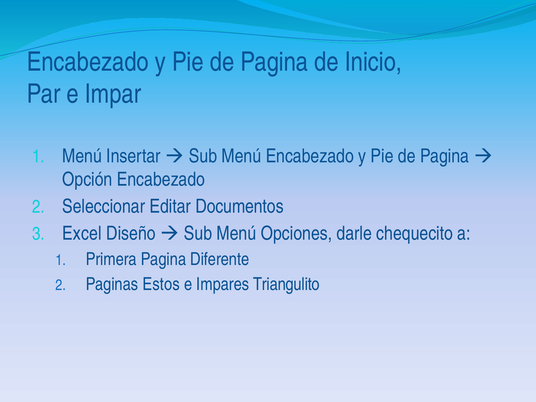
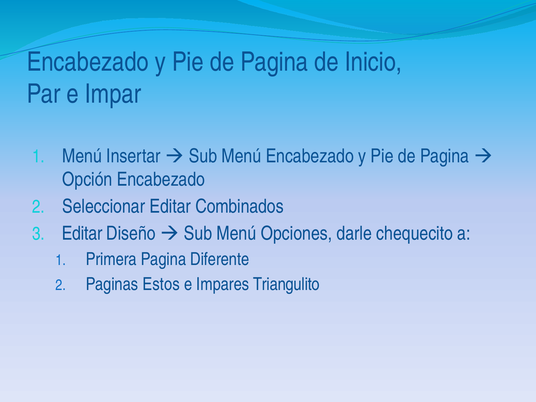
Documentos: Documentos -> Combinados (239, 206)
Excel: Excel -> Editar (82, 233)
